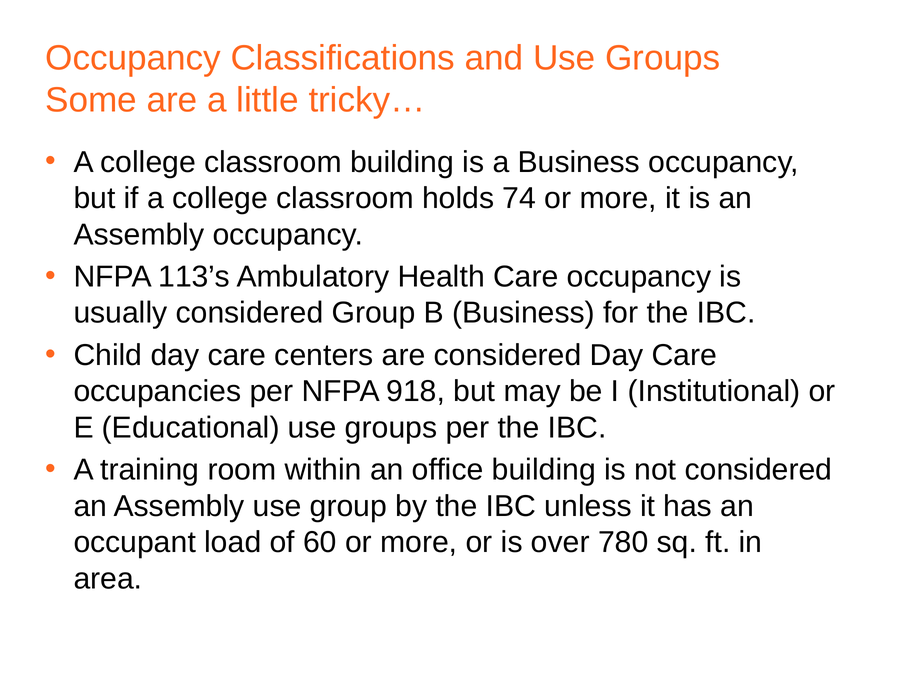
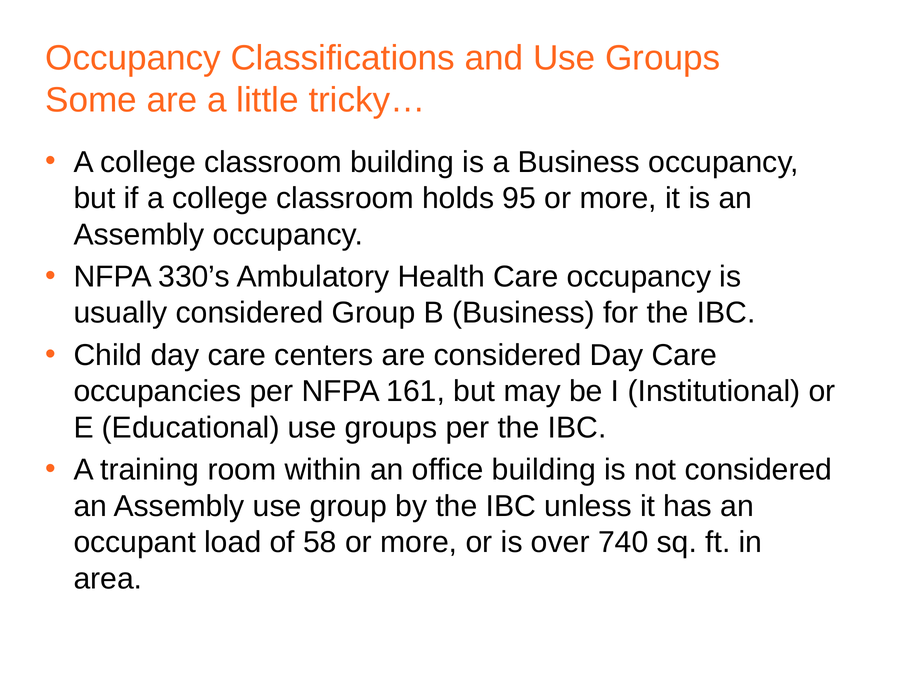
74: 74 -> 95 (519, 198)
113’s: 113’s -> 330’s (194, 277)
918: 918 -> 161 (416, 391)
60: 60 -> 58 (320, 542)
780: 780 -> 740 (623, 542)
